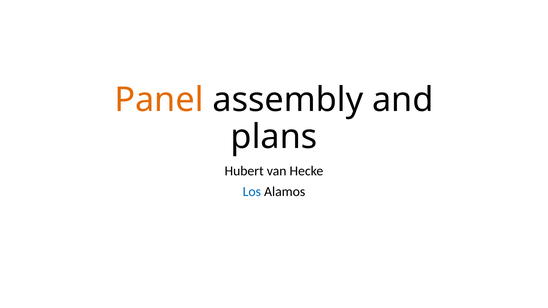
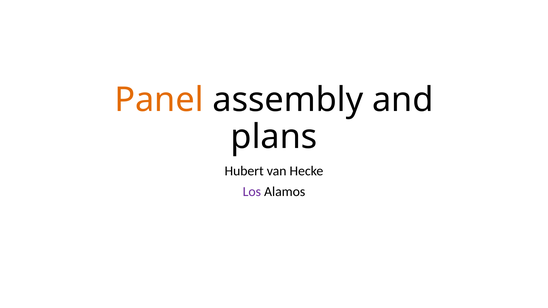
Los colour: blue -> purple (252, 192)
